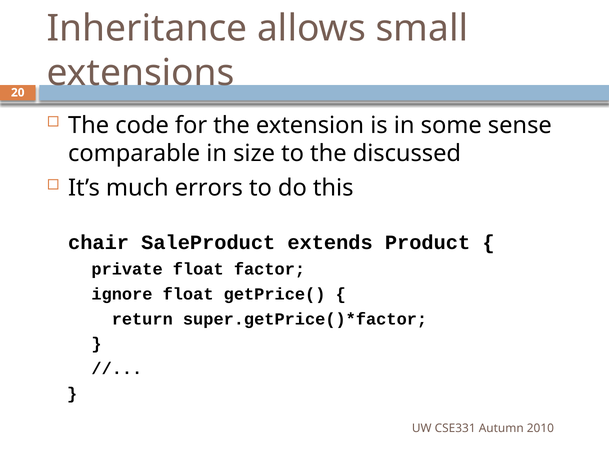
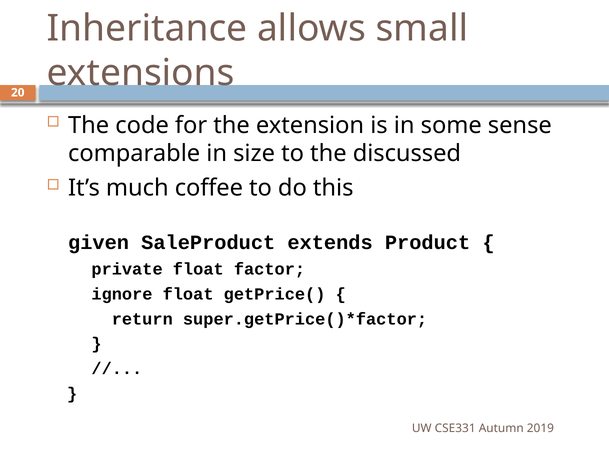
errors: errors -> coffee (209, 188)
chair: chair -> given (99, 243)
2010: 2010 -> 2019 (540, 429)
